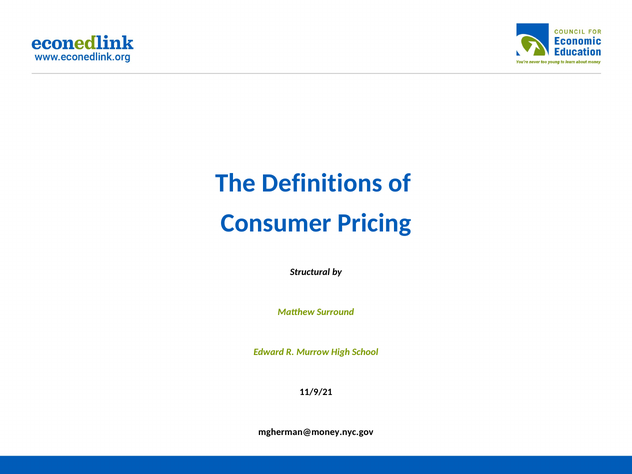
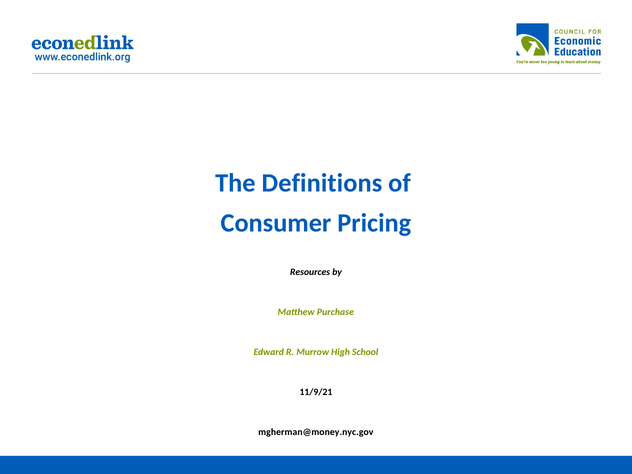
Structural: Structural -> Resources (310, 272)
Surround: Surround -> Purchase (335, 312)
